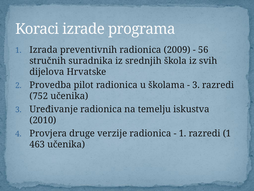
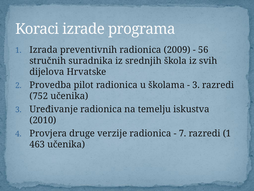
1: 1 -> 7 (183, 133)
